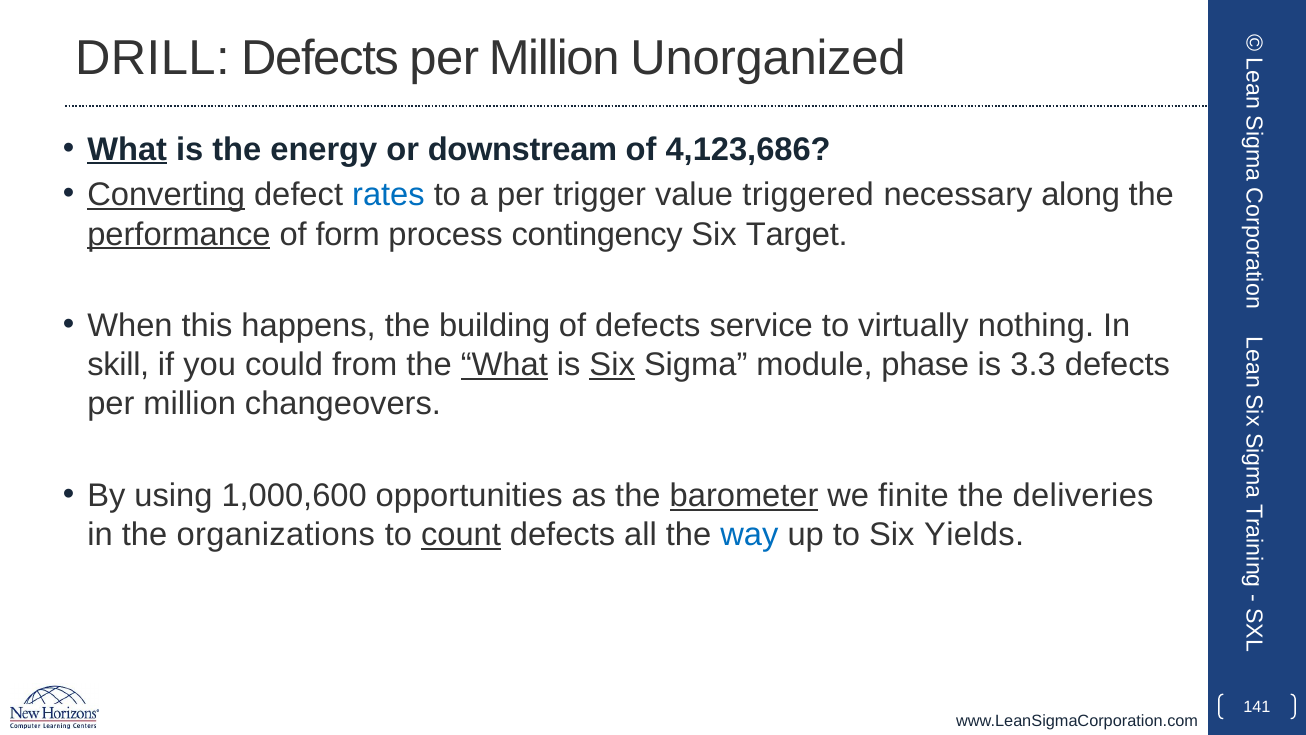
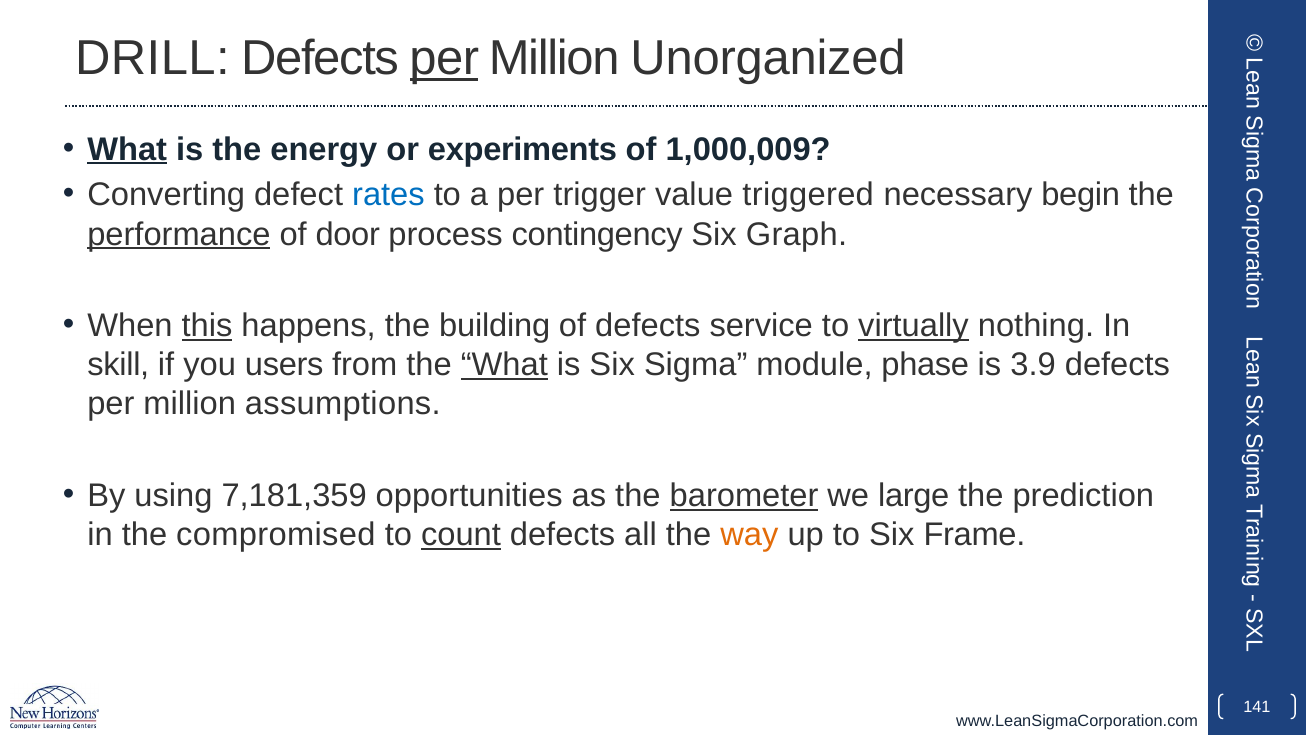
per underline: none -> present (444, 58)
downstream: downstream -> experiments (523, 149)
4,123,686: 4,123,686 -> 1,000,009 (748, 149)
Converting underline: present -> none (166, 195)
along: along -> begin (1081, 195)
form: form -> door (348, 234)
Target: Target -> Graph (796, 234)
this underline: none -> present (207, 325)
virtually underline: none -> present (914, 325)
could: could -> users (284, 365)
Six underline: present -> none (612, 365)
3.3: 3.3 -> 3.9 (1033, 365)
changeovers: changeovers -> assumptions (343, 404)
1,000,600: 1,000,600 -> 7,181,359 (294, 495)
finite: finite -> large (914, 495)
deliveries: deliveries -> prediction (1083, 495)
organizations: organizations -> compromised (276, 534)
way colour: blue -> orange (749, 534)
Yields: Yields -> Frame (974, 534)
